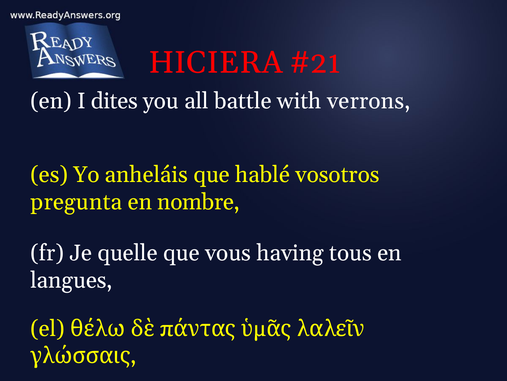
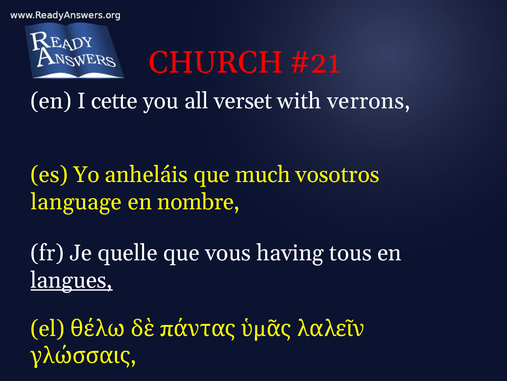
HICIERA: HICIERA -> CHURCH (216, 63)
dites: dites -> cette (114, 101)
battle: battle -> verset (243, 101)
hablé: hablé -> much (263, 174)
pregunta: pregunta -> language (76, 202)
langues underline: none -> present (72, 280)
